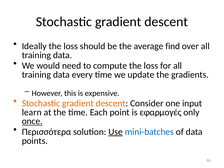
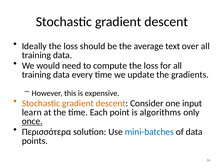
find: find -> text (173, 46)
εφαρμογές: εφαρμογές -> algorithms (160, 112)
Use underline: present -> none (116, 132)
